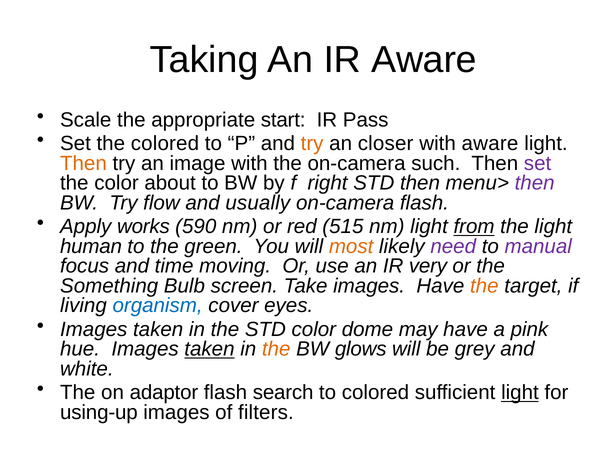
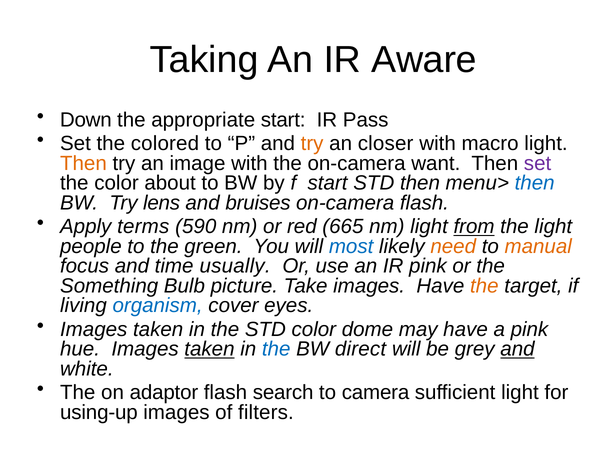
Scale: Scale -> Down (86, 120)
with aware: aware -> macro (490, 144)
such: such -> want (436, 163)
f right: right -> start (328, 183)
then colour: purple -> blue (535, 183)
flow: flow -> lens (162, 203)
usually: usually -> bruises (258, 203)
works: works -> terms (143, 227)
515: 515 -> 665 (343, 227)
human: human -> people (91, 246)
most colour: orange -> blue (351, 246)
need colour: purple -> orange (453, 246)
manual colour: purple -> orange (538, 246)
moving: moving -> usually (235, 266)
IR very: very -> pink (428, 266)
screen: screen -> picture (244, 286)
the colour: orange -> blue (276, 349)
glows: glows -> direct (361, 349)
and underline: none -> present (517, 349)
to colored: colored -> camera (376, 393)
light underline: present -> none (520, 393)
